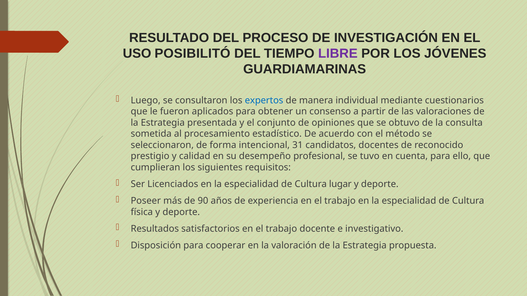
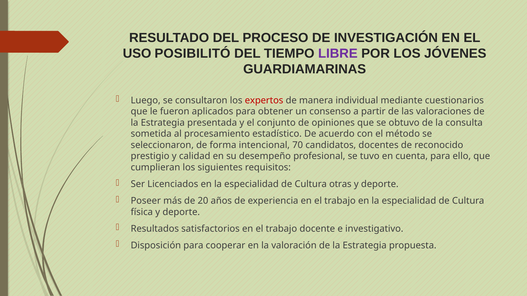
expertos colour: blue -> red (264, 100)
31: 31 -> 70 (298, 145)
lugar: lugar -> otras (340, 184)
90: 90 -> 20 (203, 201)
